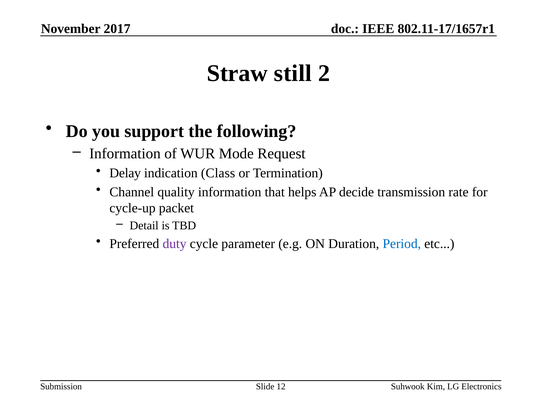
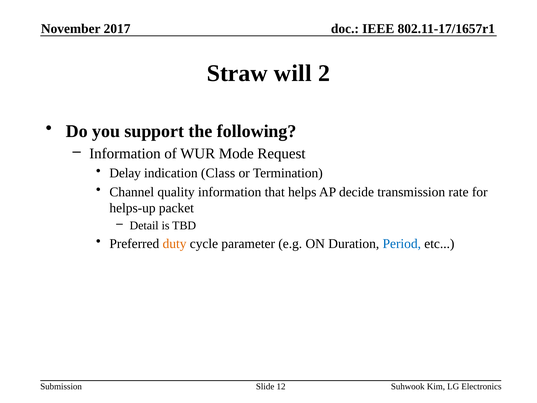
still: still -> will (293, 73)
cycle-up: cycle-up -> helps-up (133, 208)
duty colour: purple -> orange (175, 243)
